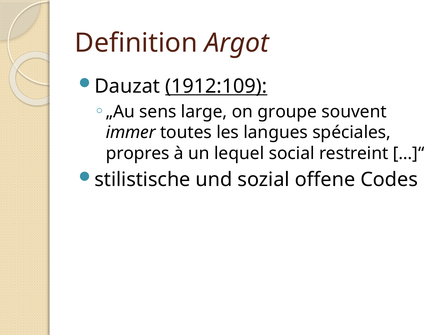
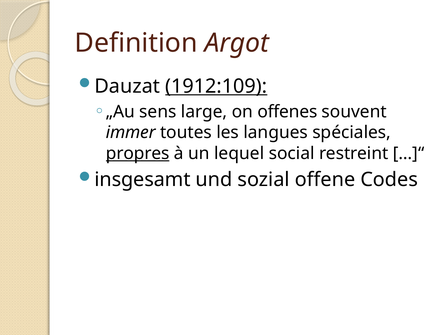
groupe: groupe -> offenes (287, 112)
propres underline: none -> present (138, 154)
stilistische: stilistische -> insgesamt (143, 180)
